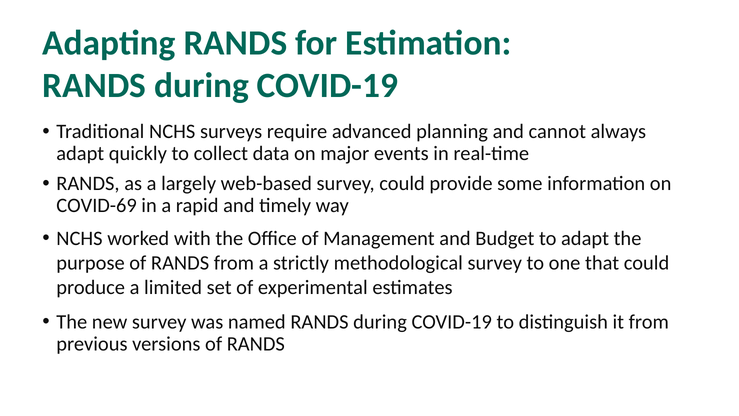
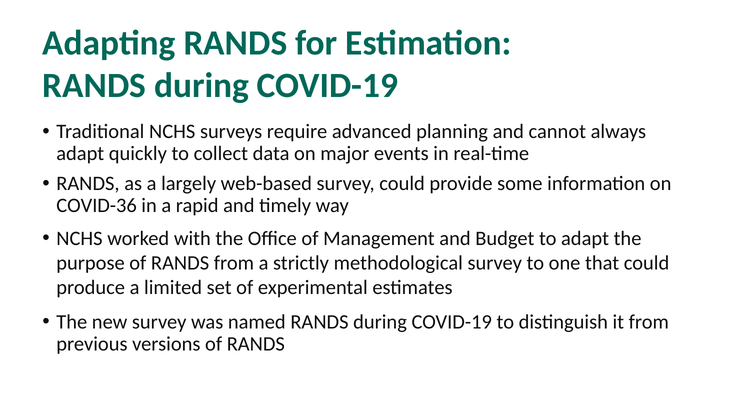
COVID-69: COVID-69 -> COVID-36 (97, 206)
